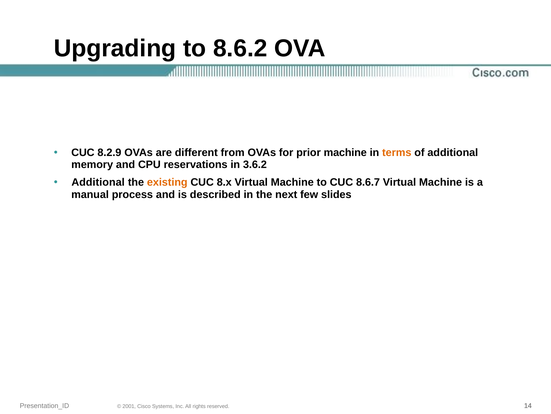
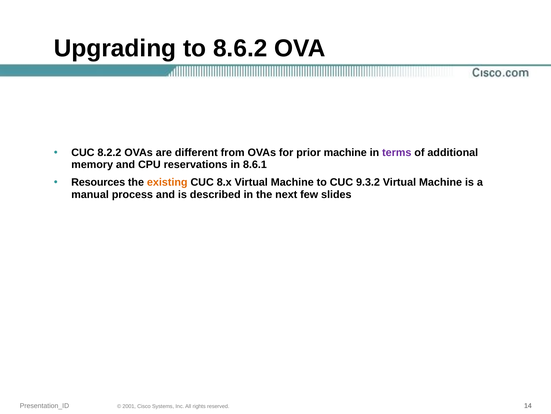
8.2.9: 8.2.9 -> 8.2.2 (109, 152)
terms colour: orange -> purple (397, 152)
3.6.2: 3.6.2 -> 8.6.1 (255, 164)
Additional: Additional -> Resources (98, 182)
8.6.7: 8.6.7 -> 9.3.2 (368, 182)
